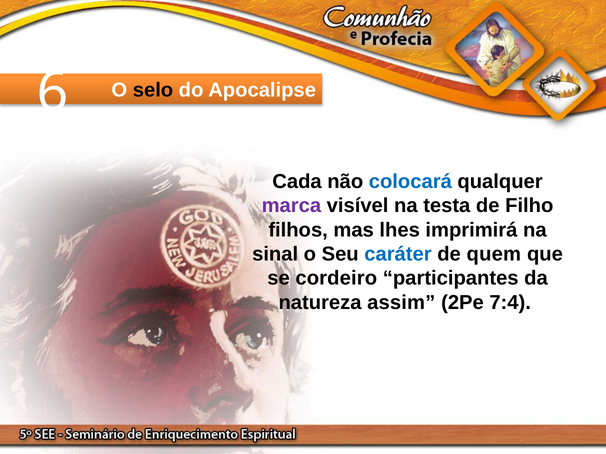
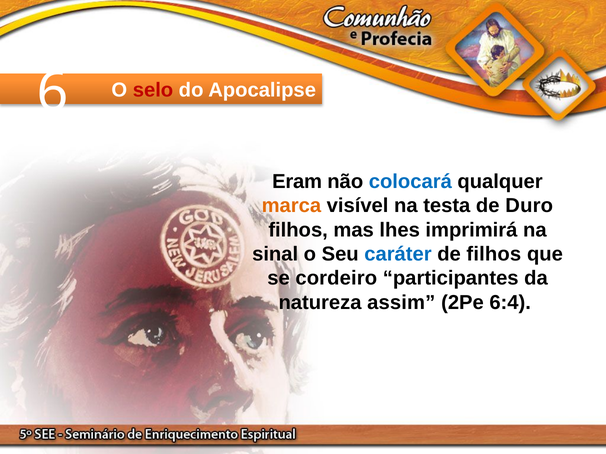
selo colour: black -> red (153, 90)
Cada: Cada -> Eram (297, 182)
marca colour: purple -> orange (291, 206)
Filho: Filho -> Duro (529, 206)
de quem: quem -> filhos (494, 254)
7:4: 7:4 -> 6:4 (510, 303)
